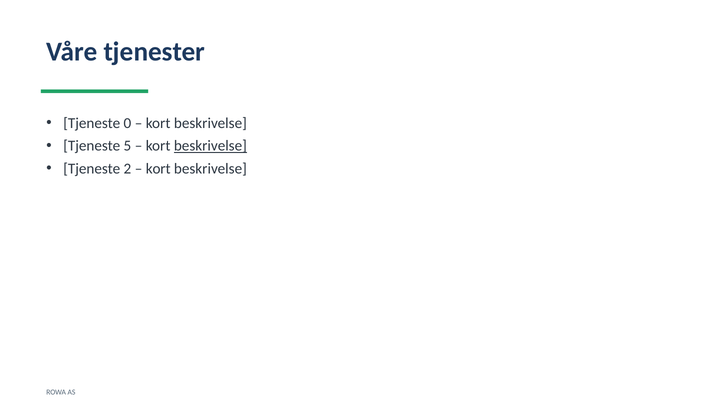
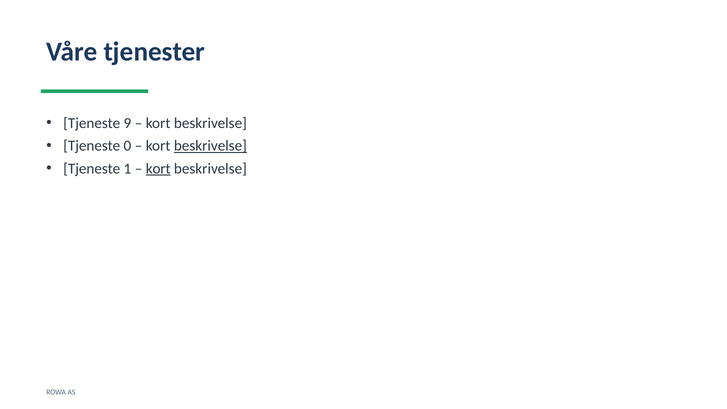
0: 0 -> 9 (127, 123)
5: 5 -> 0 (127, 146)
2: 2 -> 1 (127, 169)
kort underline: none -> present (158, 169)
